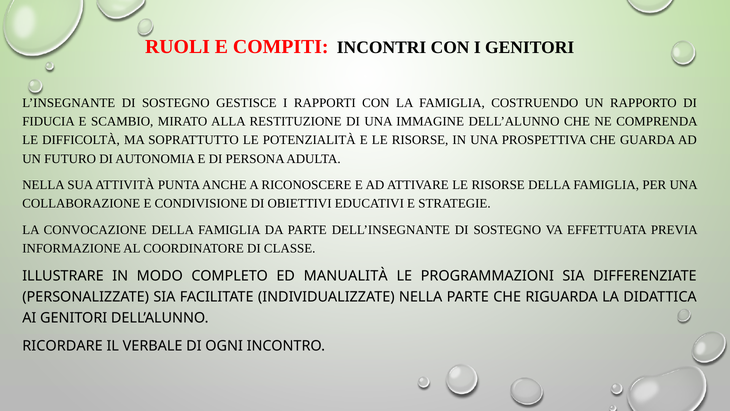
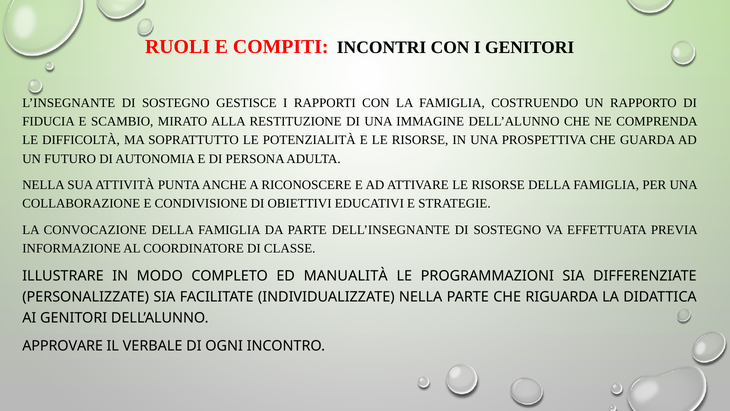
RICORDARE: RICORDARE -> APPROVARE (63, 346)
